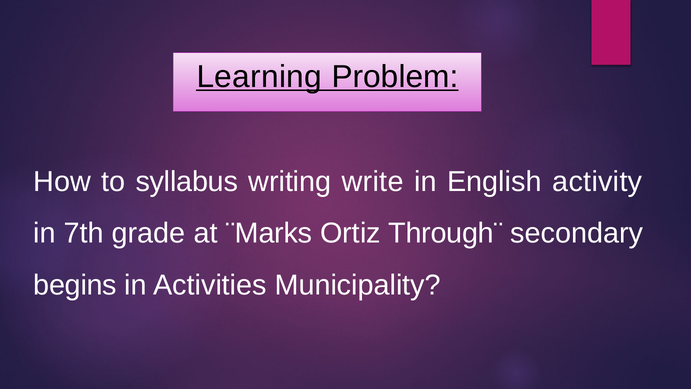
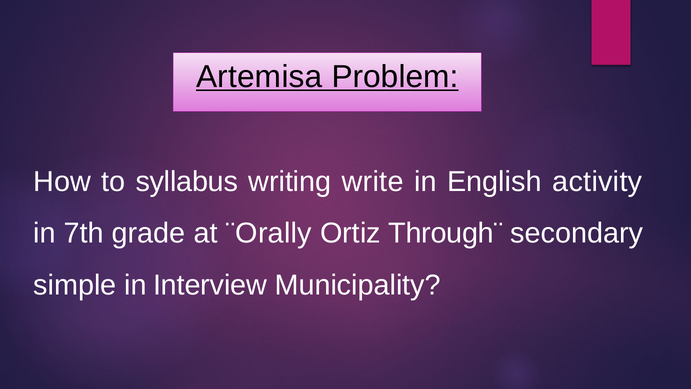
Learning: Learning -> Artemisa (259, 77)
¨Marks: ¨Marks -> ¨Orally (269, 233)
begins: begins -> simple (75, 285)
Activities: Activities -> Interview (210, 285)
